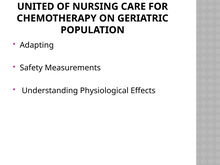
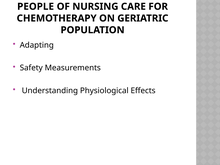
UNITED: UNITED -> PEOPLE (36, 7)
